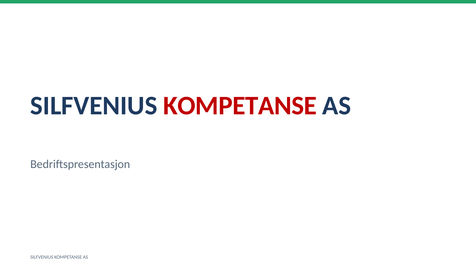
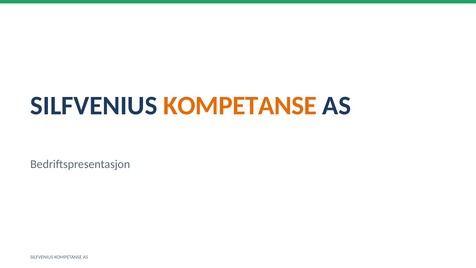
KOMPETANSE colour: red -> orange (240, 106)
